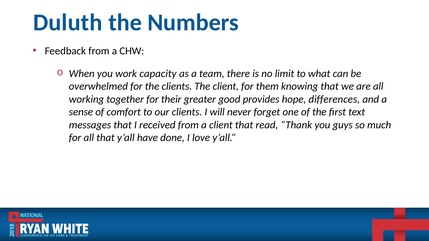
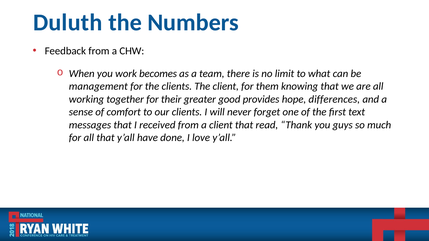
capacity: capacity -> becomes (158, 74)
overwhelmed: overwhelmed -> management (98, 86)
